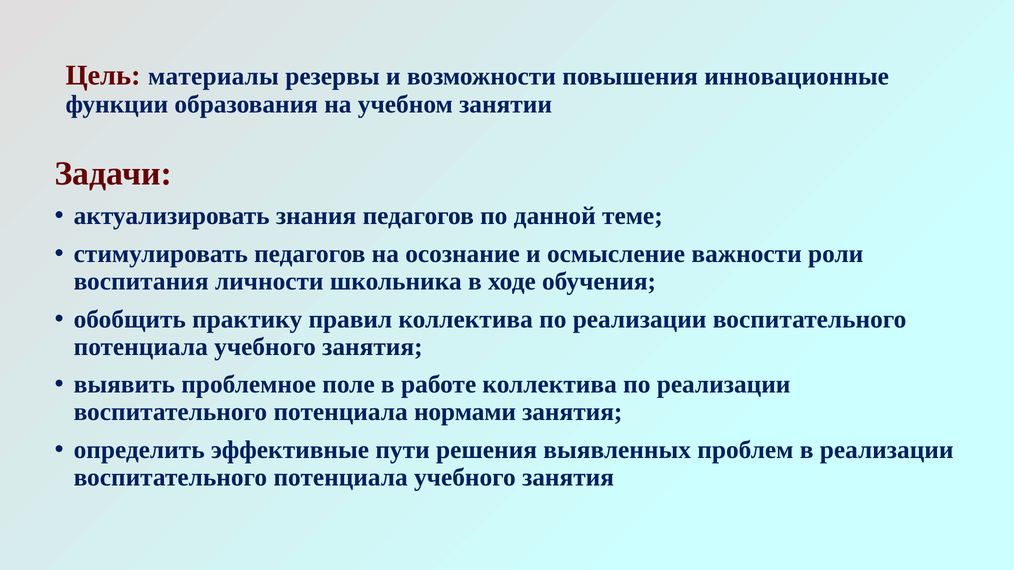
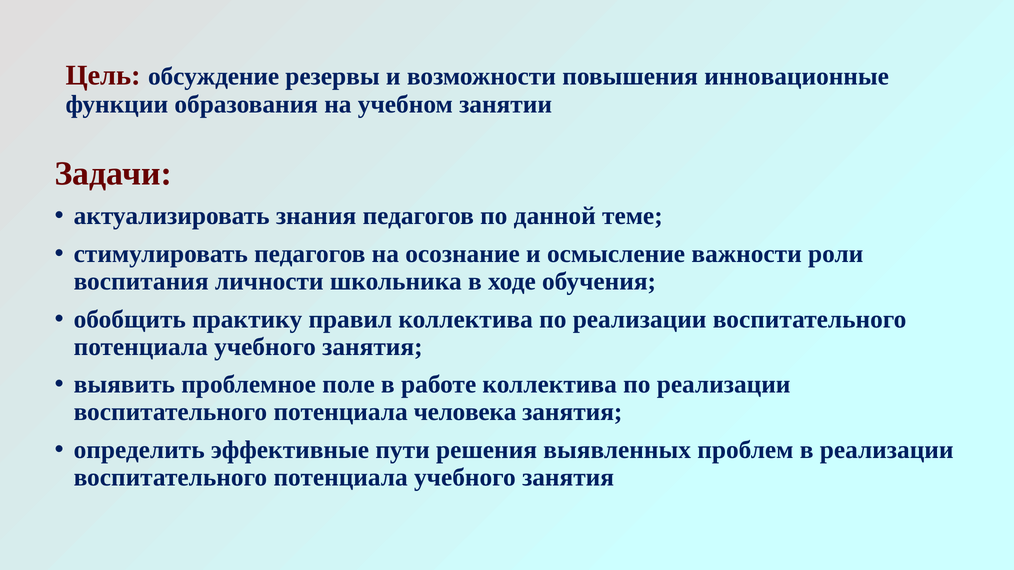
материалы: материалы -> обсуждение (214, 76)
нормами: нормами -> человека (465, 412)
